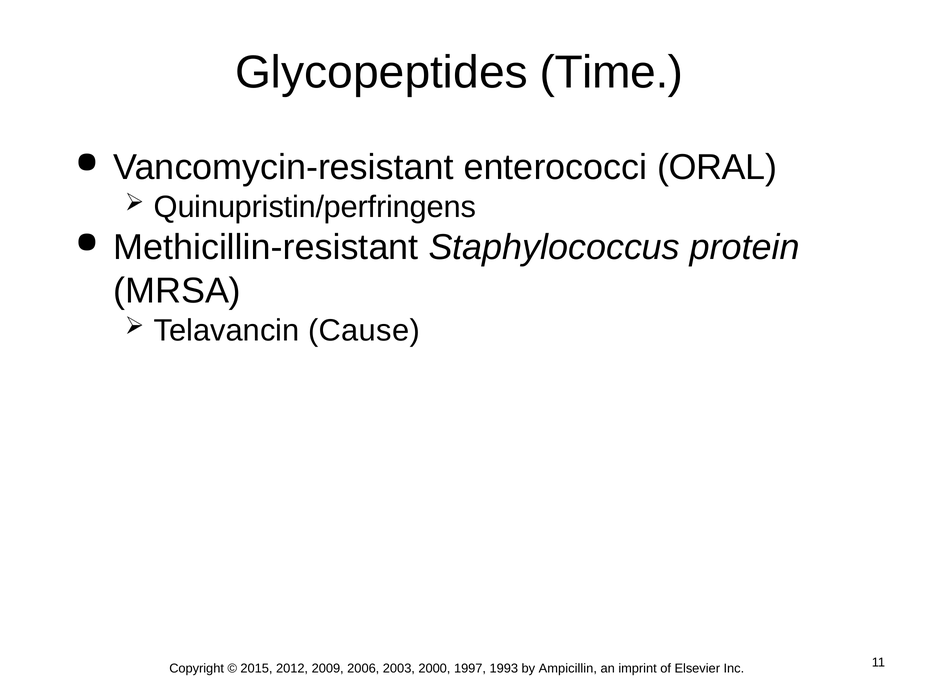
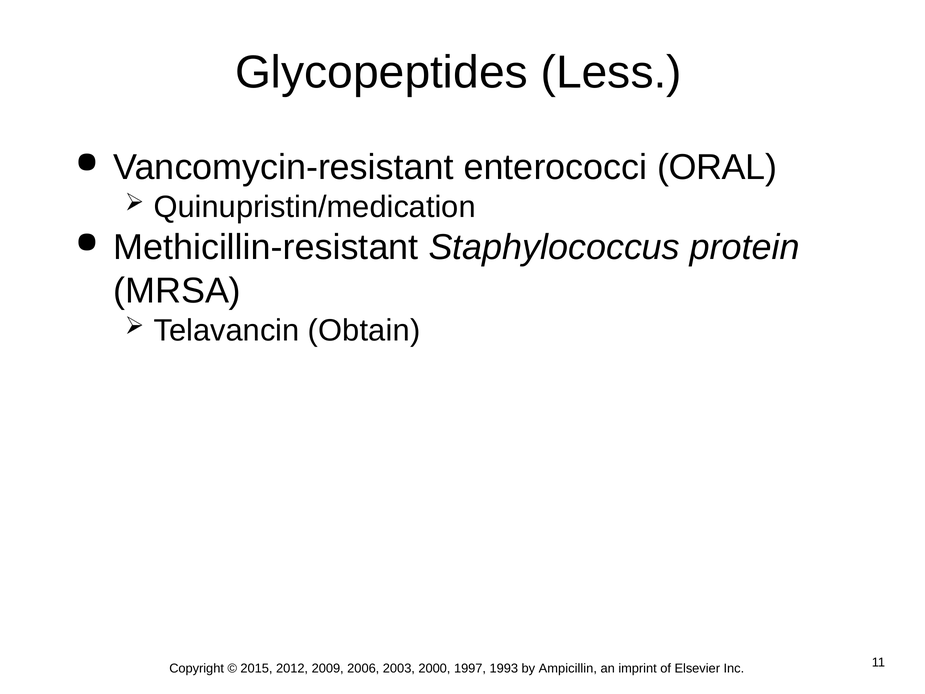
Time: Time -> Less (611, 73)
Quinupristin/perfringens: Quinupristin/perfringens -> Quinupristin/medication (315, 207)
Cause: Cause -> Obtain (364, 330)
